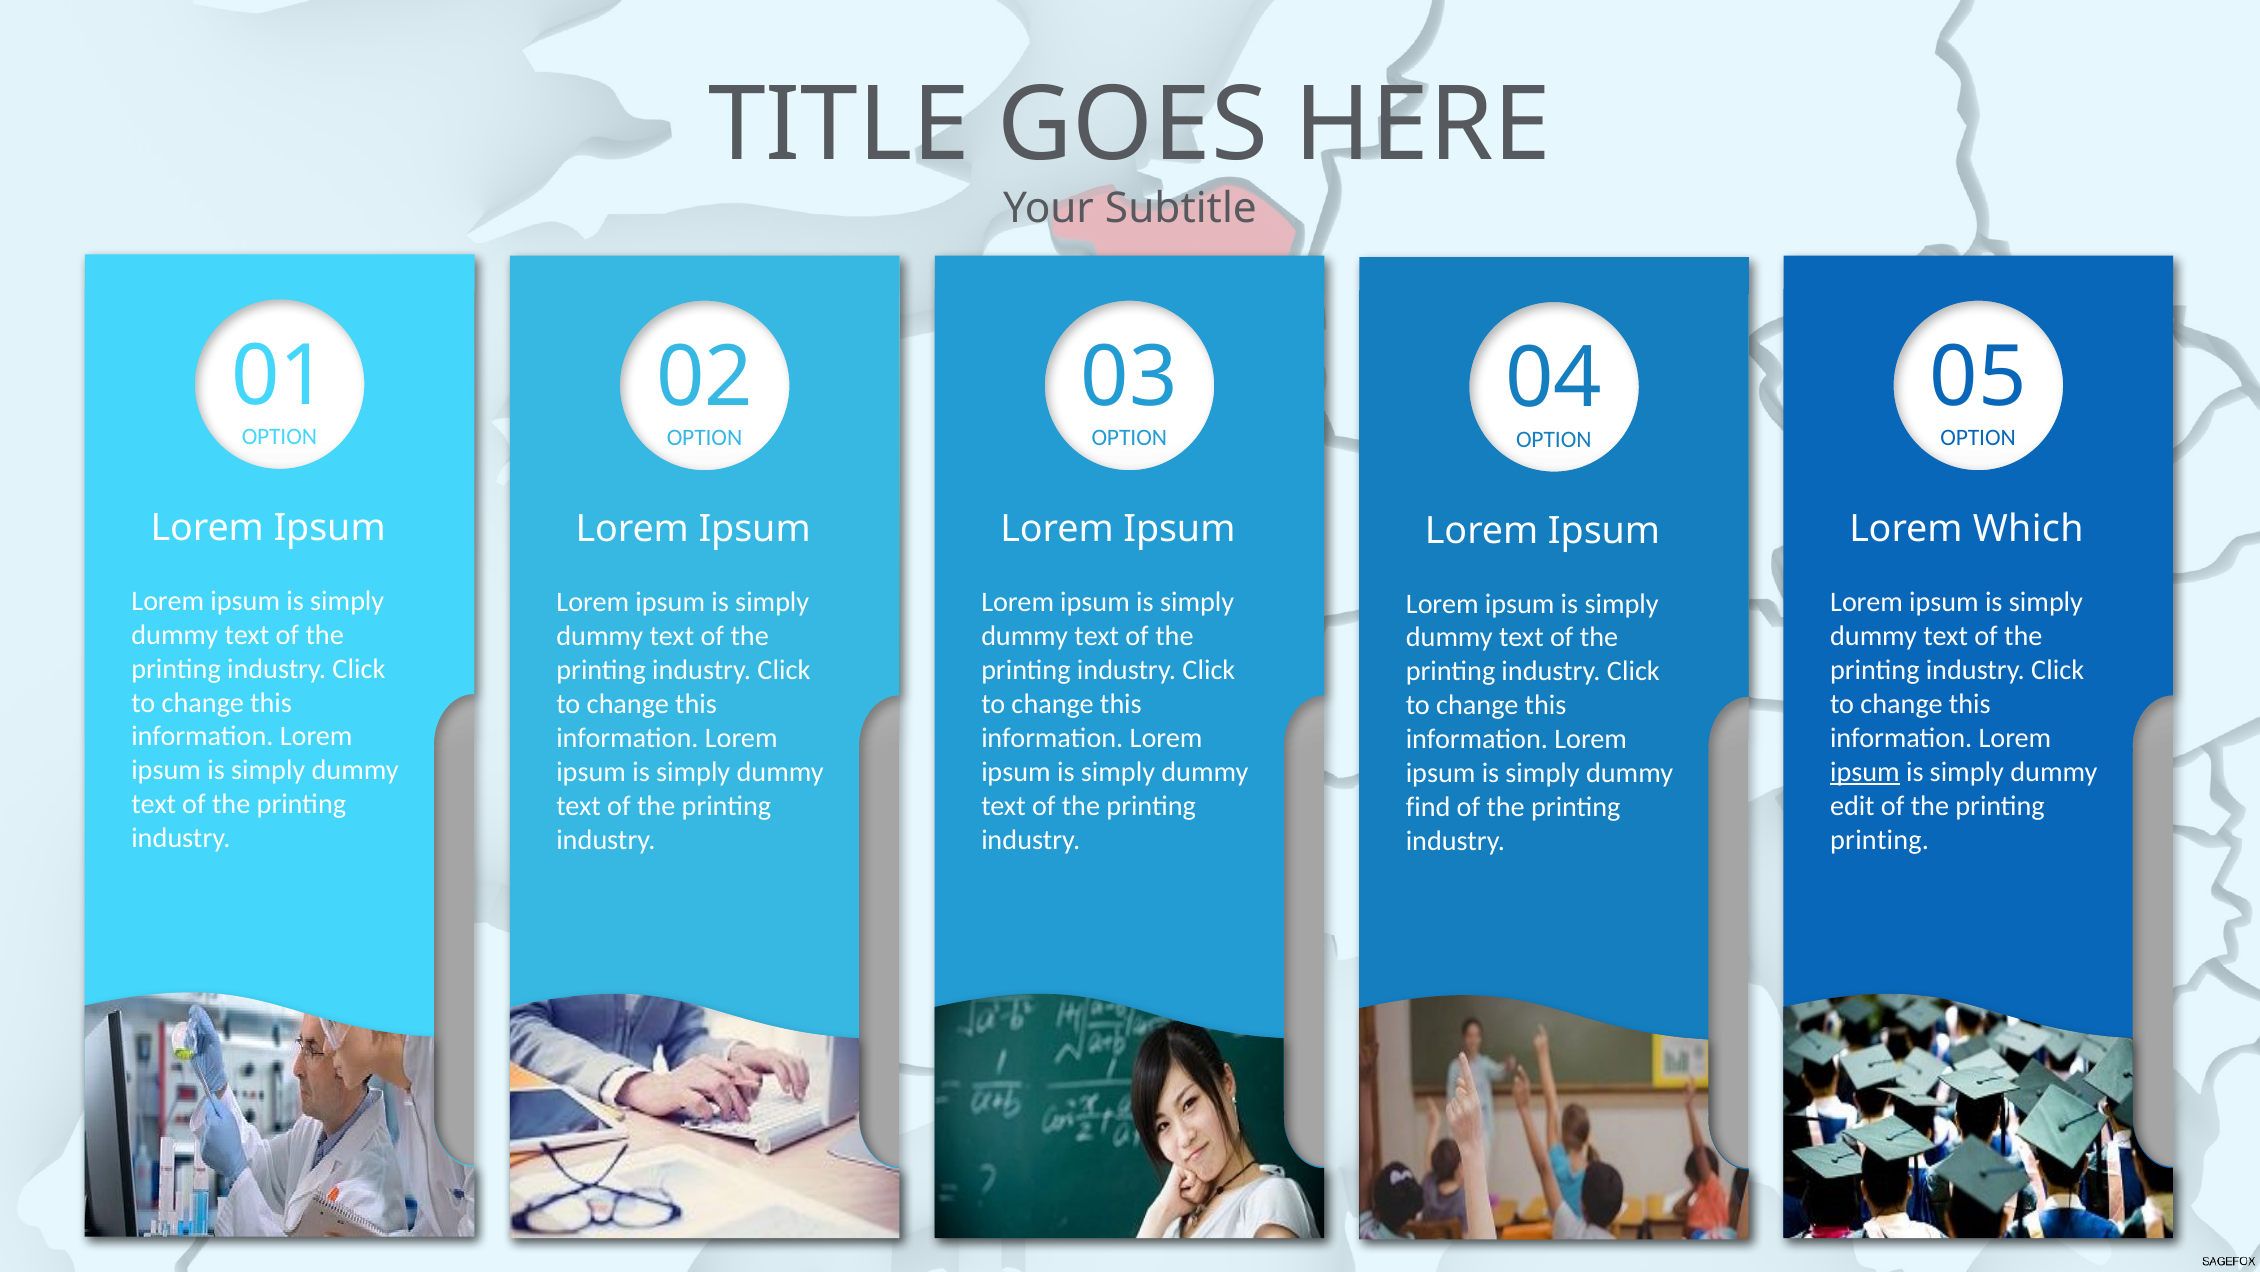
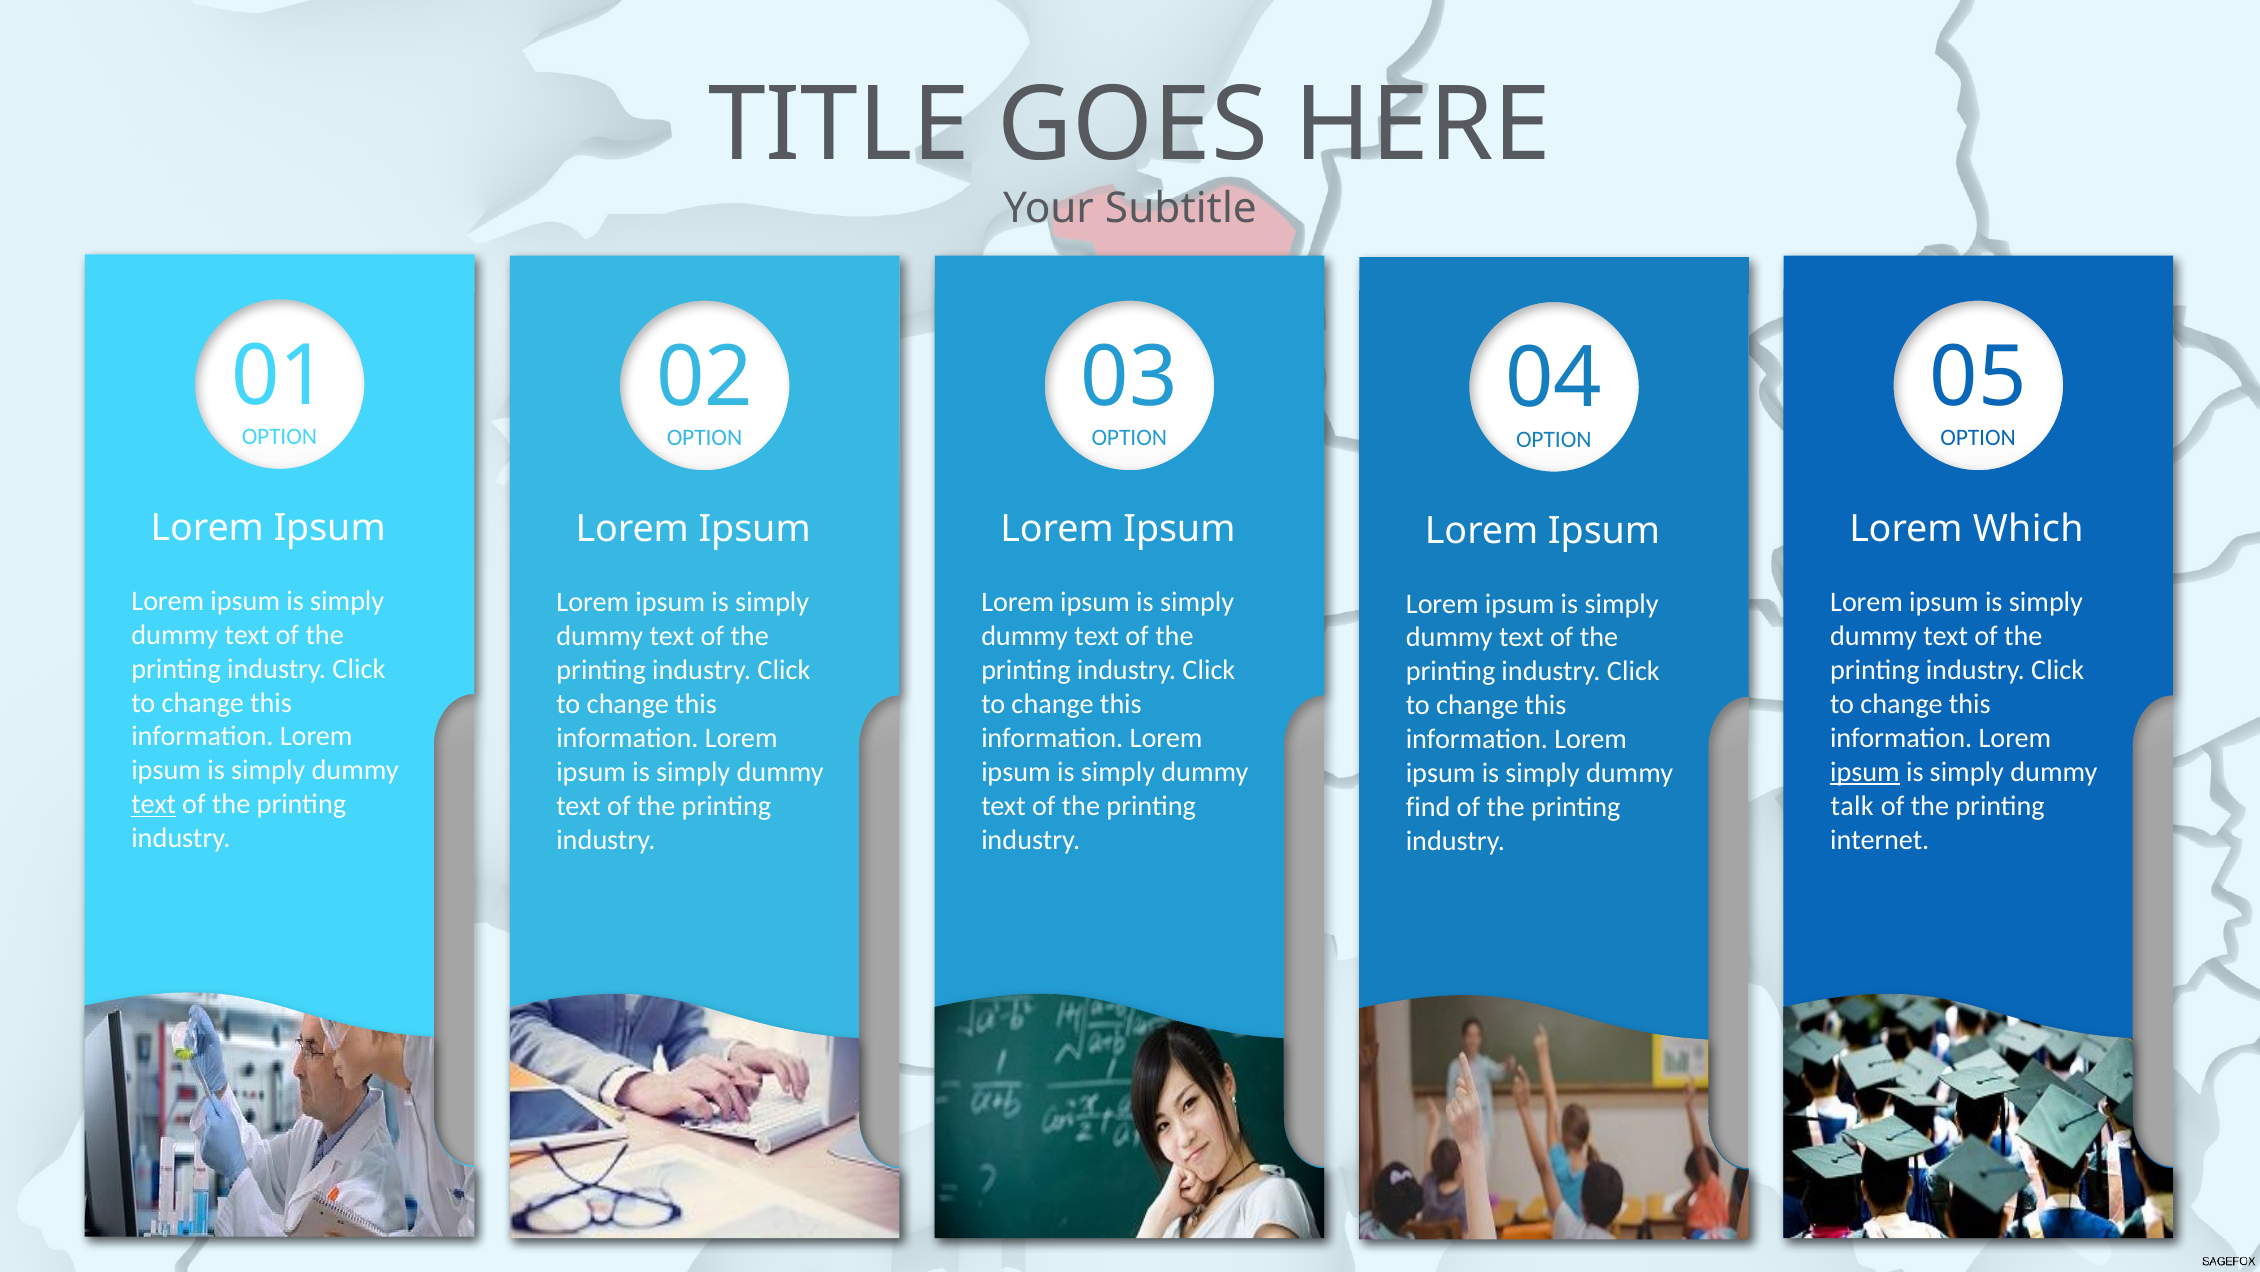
text underline: none -> present (154, 804)
edit: edit -> talk (1852, 805)
printing: printing -> internet (1880, 839)
